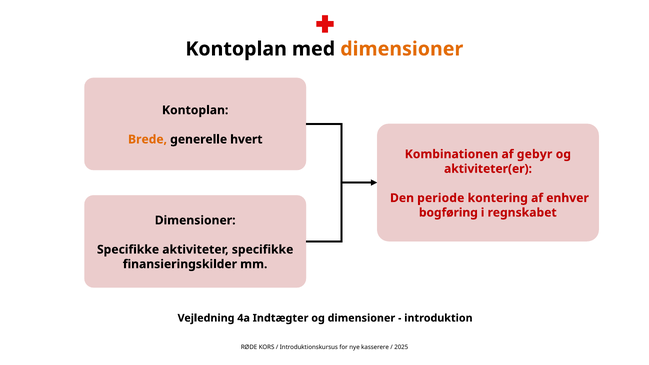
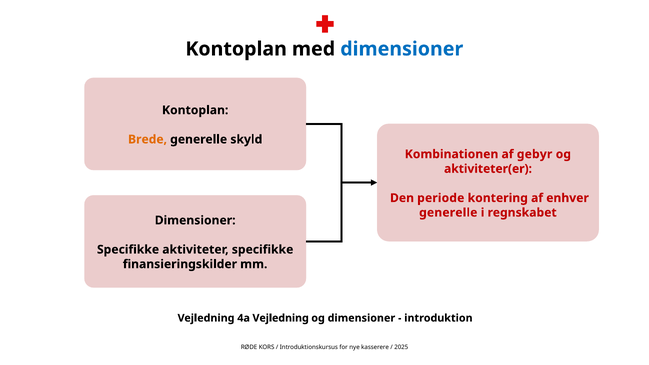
dimensioner colour: orange -> blue (402, 49)
hvert: hvert -> skyld (246, 139)
bogføring: bogføring -> generelle (448, 213)
4a Indtægter: Indtægter -> Vejledning (281, 318)
